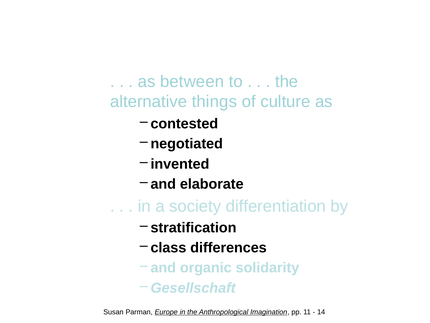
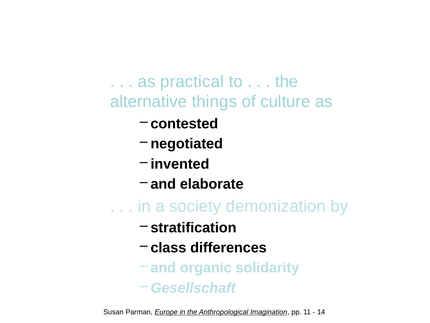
between: between -> practical (192, 81)
differentiation: differentiation -> demonization (276, 206)
